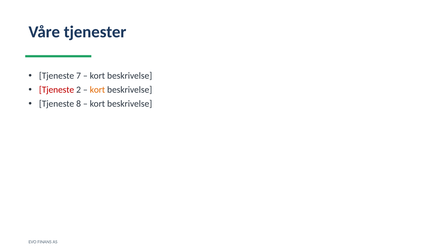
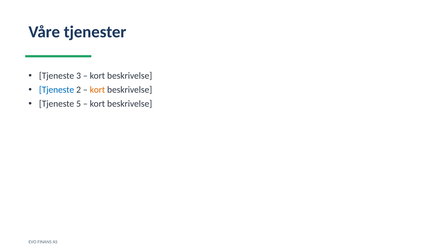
7: 7 -> 3 (79, 76)
Tjeneste colour: red -> blue (57, 90)
8: 8 -> 5 (79, 104)
